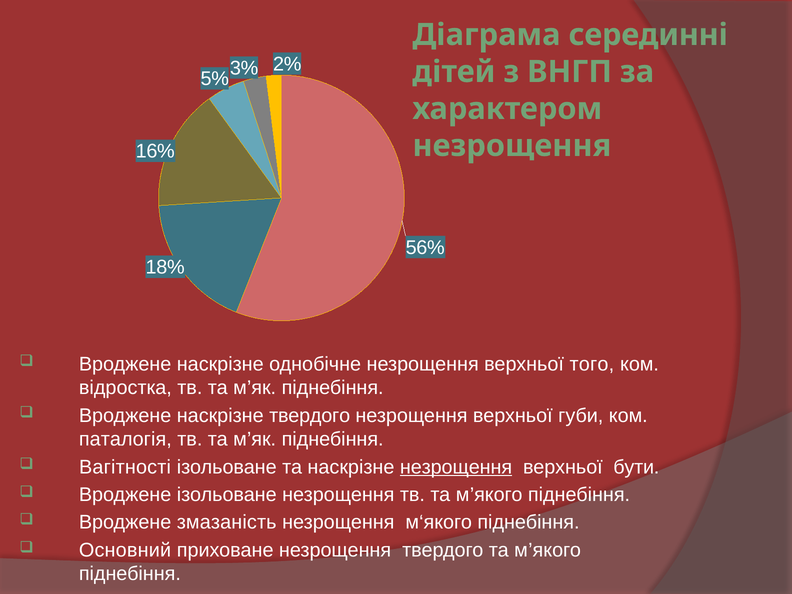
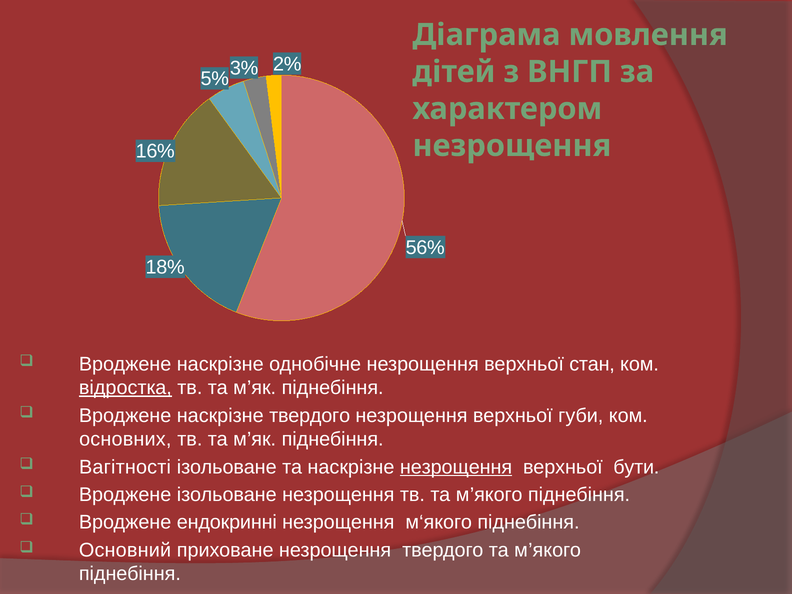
серединні: серединні -> мовлення (648, 35)
того: того -> стан (592, 364)
відростка underline: none -> present (125, 388)
паталогія: паталогія -> основних (125, 439)
змазаність: змазаність -> ендокринні (227, 522)
